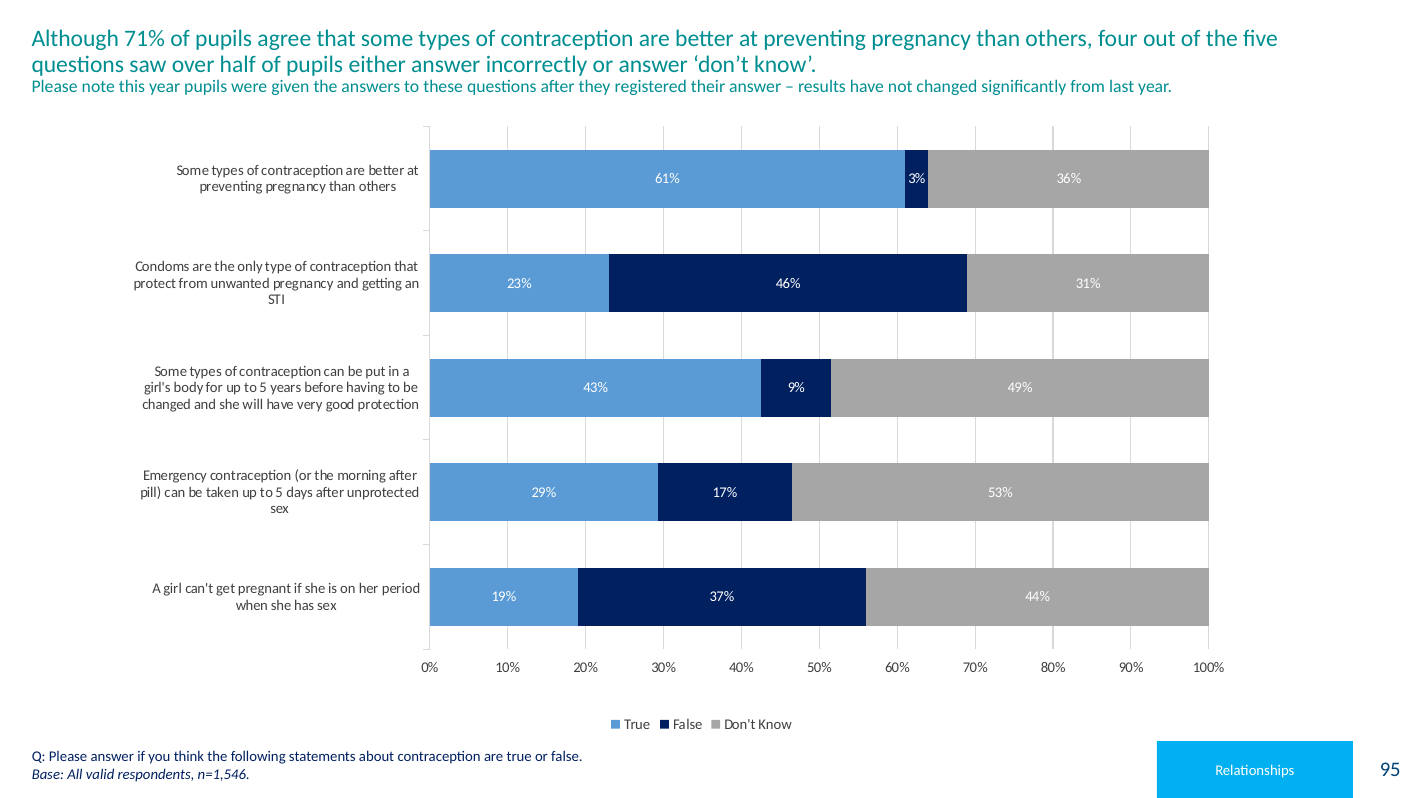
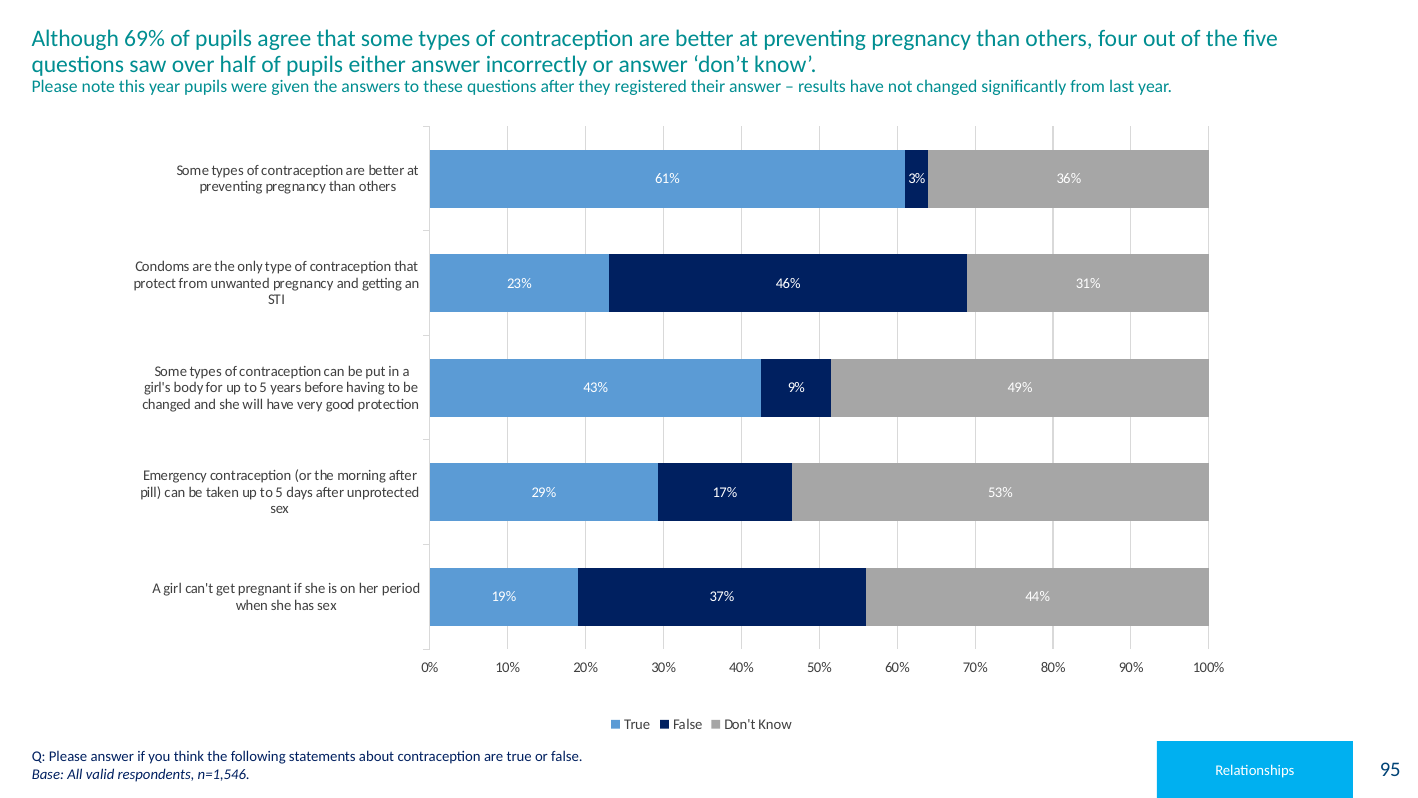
71%: 71% -> 69% (145, 39)
